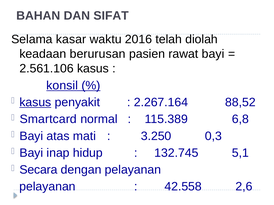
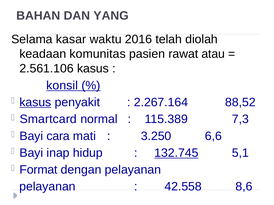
SIFAT: SIFAT -> YANG (111, 16)
berurusan: berurusan -> komunitas (98, 54)
rawat bayi: bayi -> atau (213, 54)
6,8: 6,8 -> 7,3 (240, 119)
atas: atas -> cara (58, 136)
0,3: 0,3 -> 6,6 (213, 136)
132.745 underline: none -> present (176, 153)
Secara: Secara -> Format (38, 170)
2,6: 2,6 -> 8,6 (244, 187)
